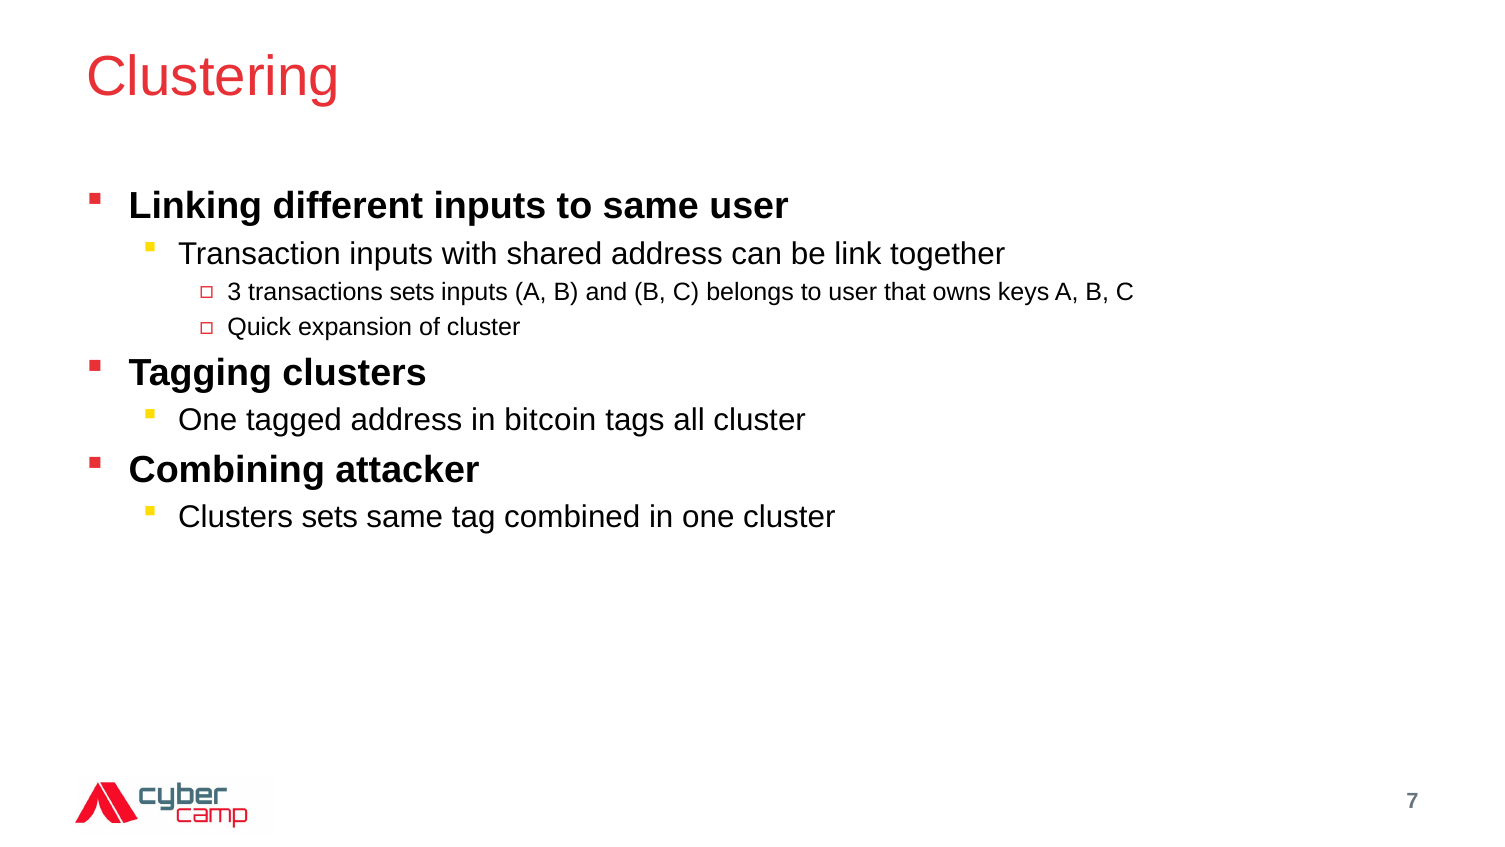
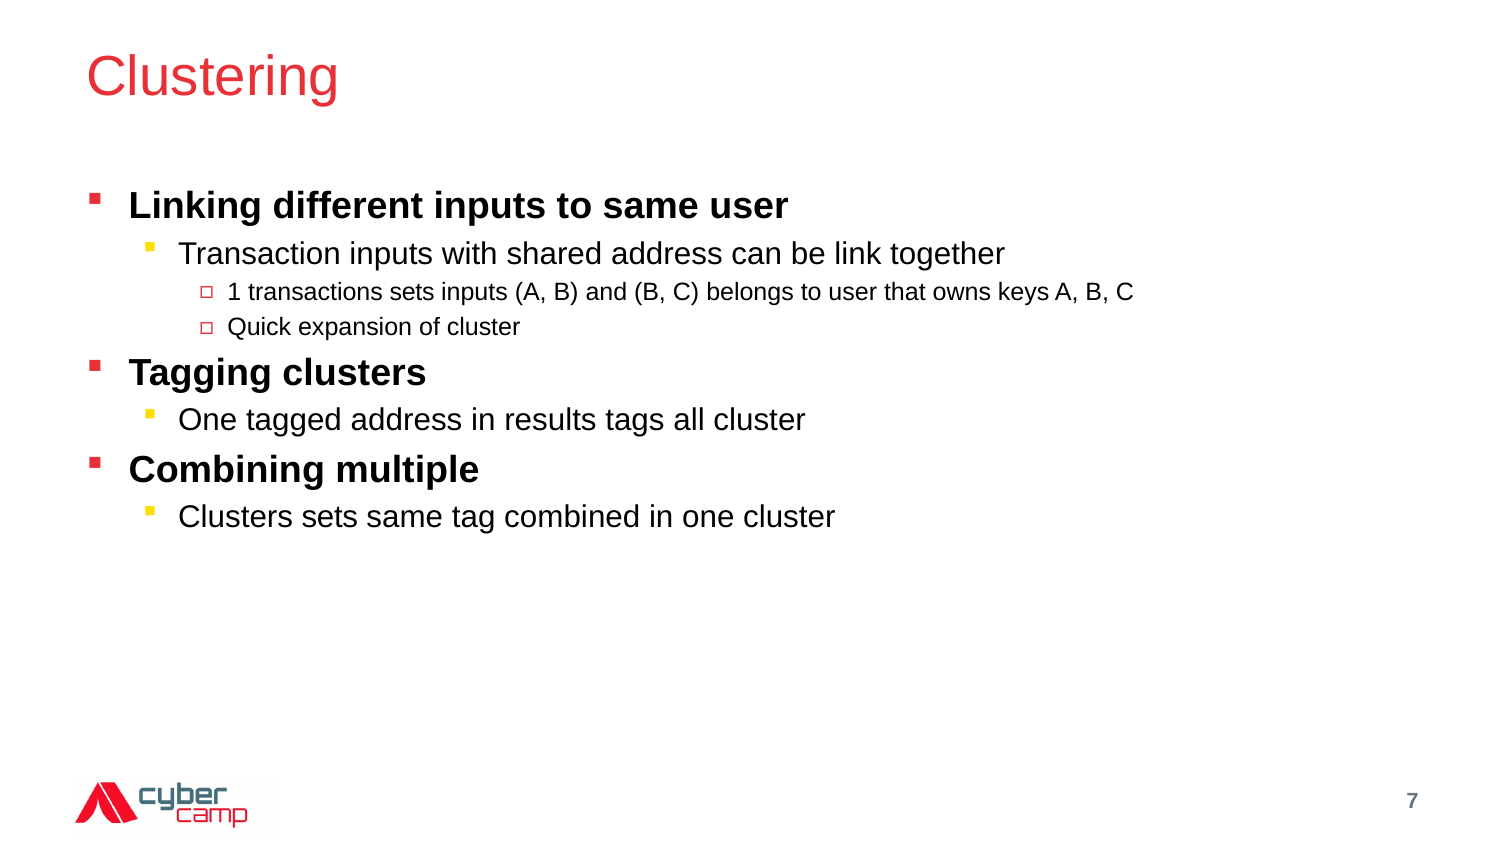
3: 3 -> 1 (234, 292)
bitcoin: bitcoin -> results (550, 420)
attacker: attacker -> multiple (407, 470)
